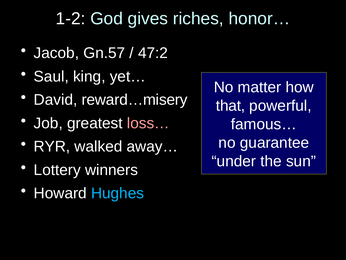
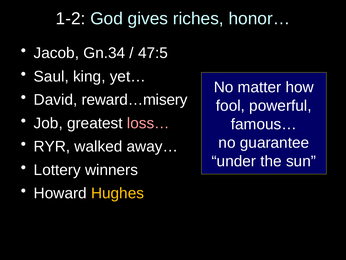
Gn.57: Gn.57 -> Gn.34 (104, 53)
47:2: 47:2 -> 47:5 (153, 53)
that: that -> fool (230, 106)
Hughes colour: light blue -> yellow (118, 193)
